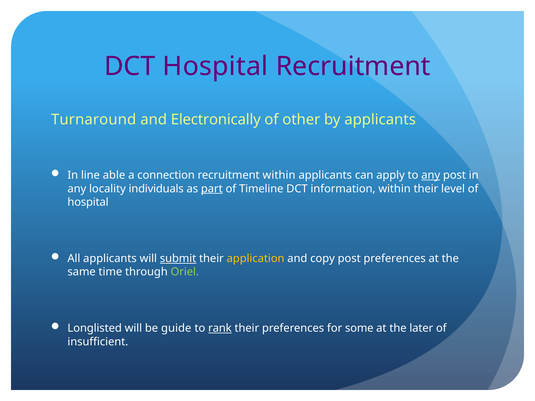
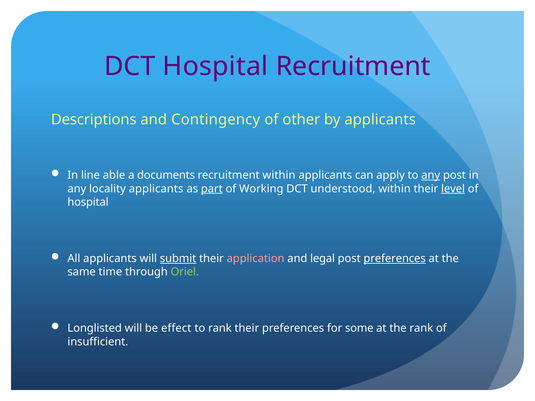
Turnaround: Turnaround -> Descriptions (94, 120)
Electronically: Electronically -> Contingency (216, 120)
connection: connection -> documents (166, 175)
locality individuals: individuals -> applicants (156, 189)
Timeline: Timeline -> Working (261, 189)
information: information -> understood (343, 189)
level underline: none -> present (453, 189)
application colour: yellow -> pink (256, 259)
copy: copy -> legal (323, 259)
preferences underline: none -> present (395, 259)
guide: guide -> effect (176, 329)
rank underline: present -> none (220, 329)
the later: later -> rank (421, 329)
